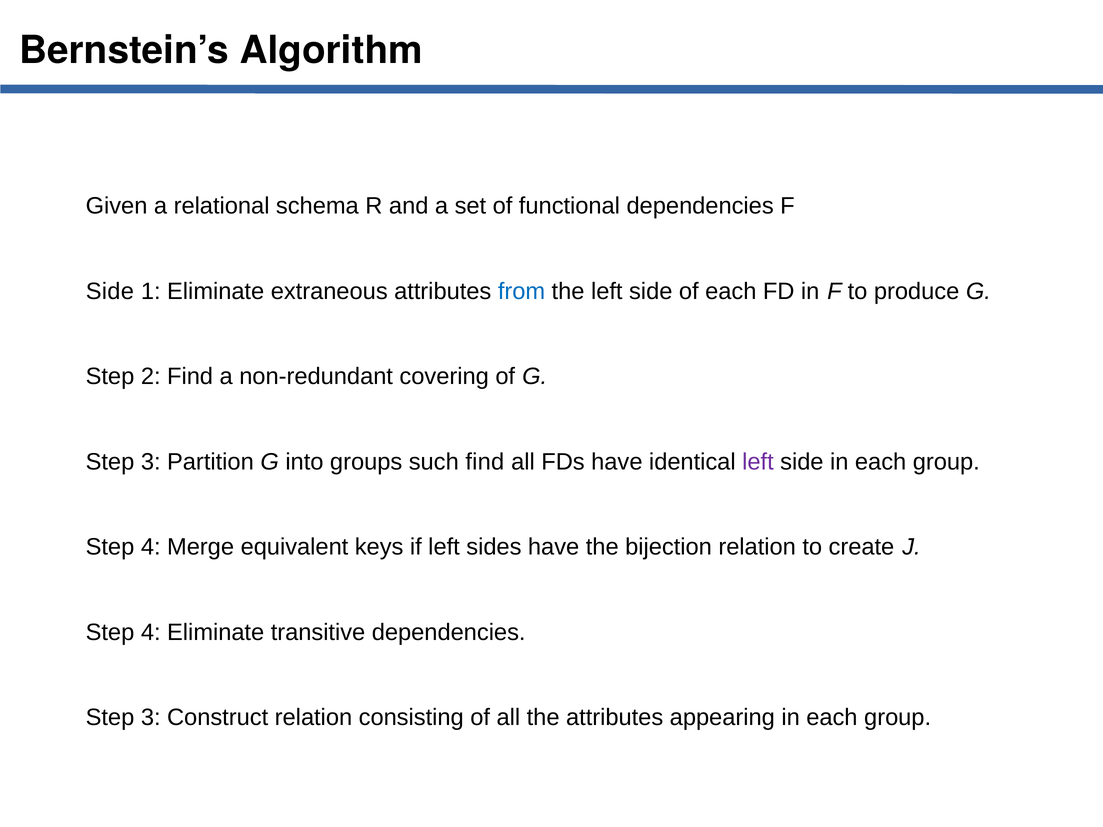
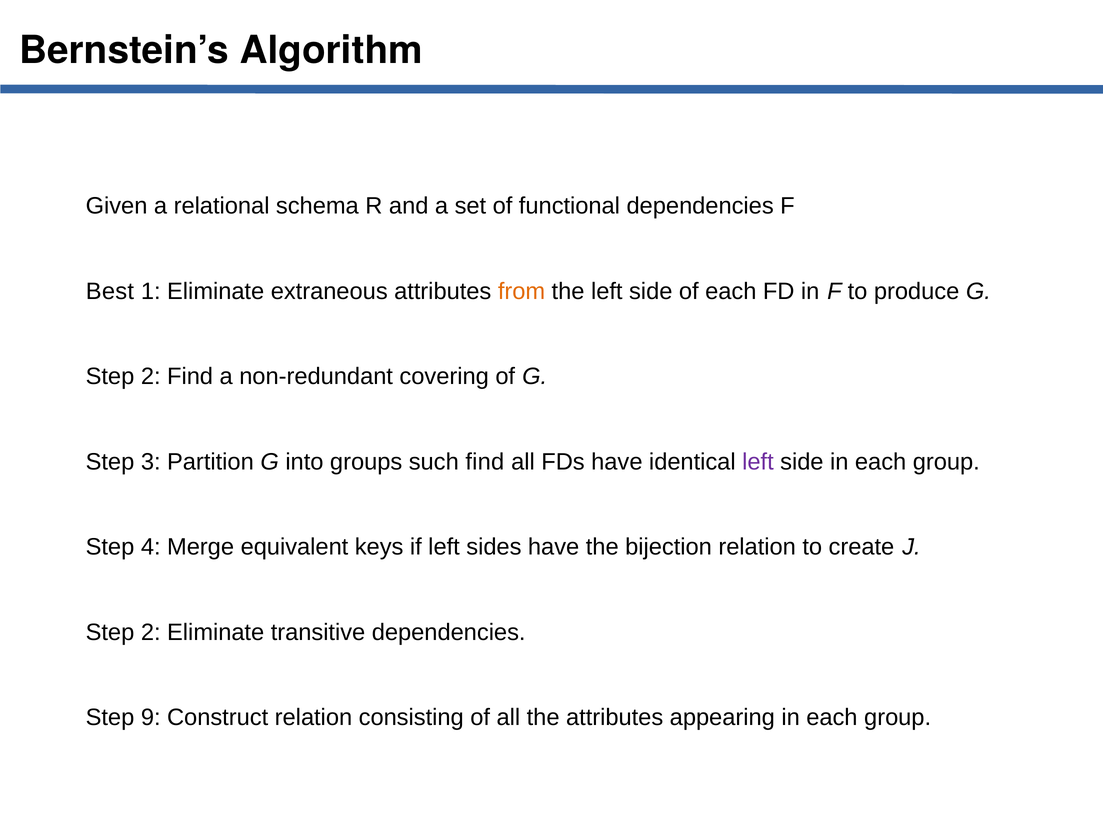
Side: Side -> Best (110, 291)
from colour: blue -> orange (522, 291)
4: 4 -> 2 (151, 633)
3: 3 -> 9 (151, 718)
